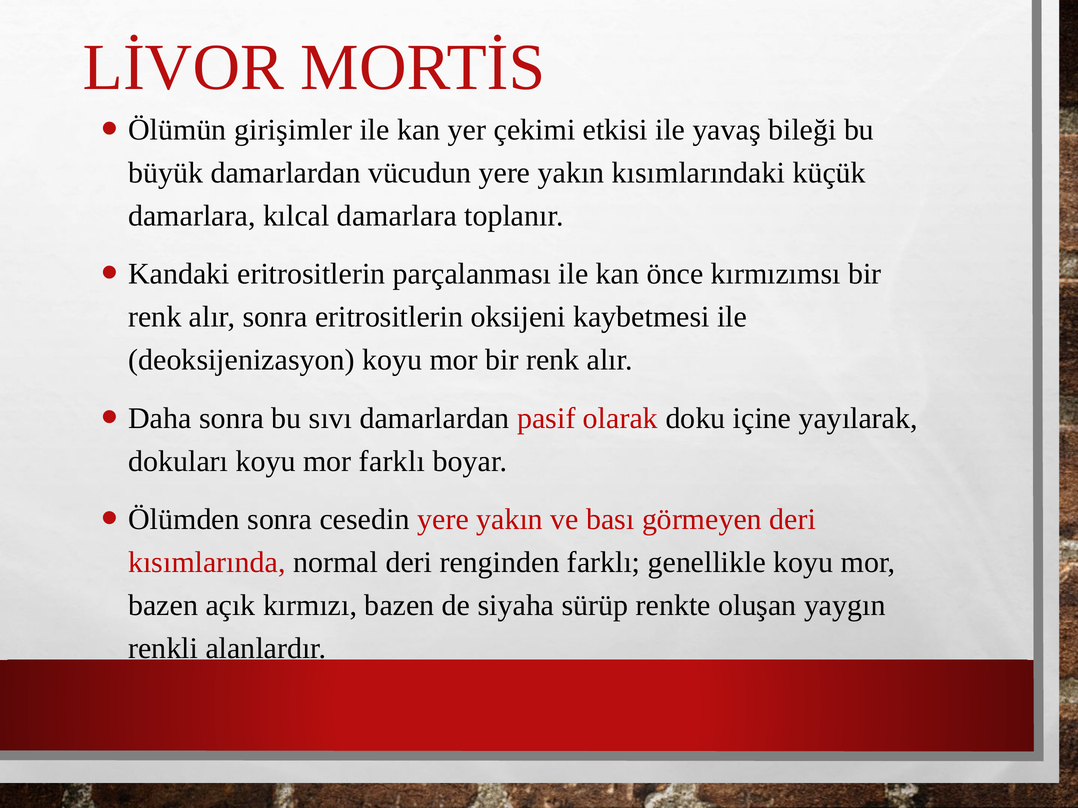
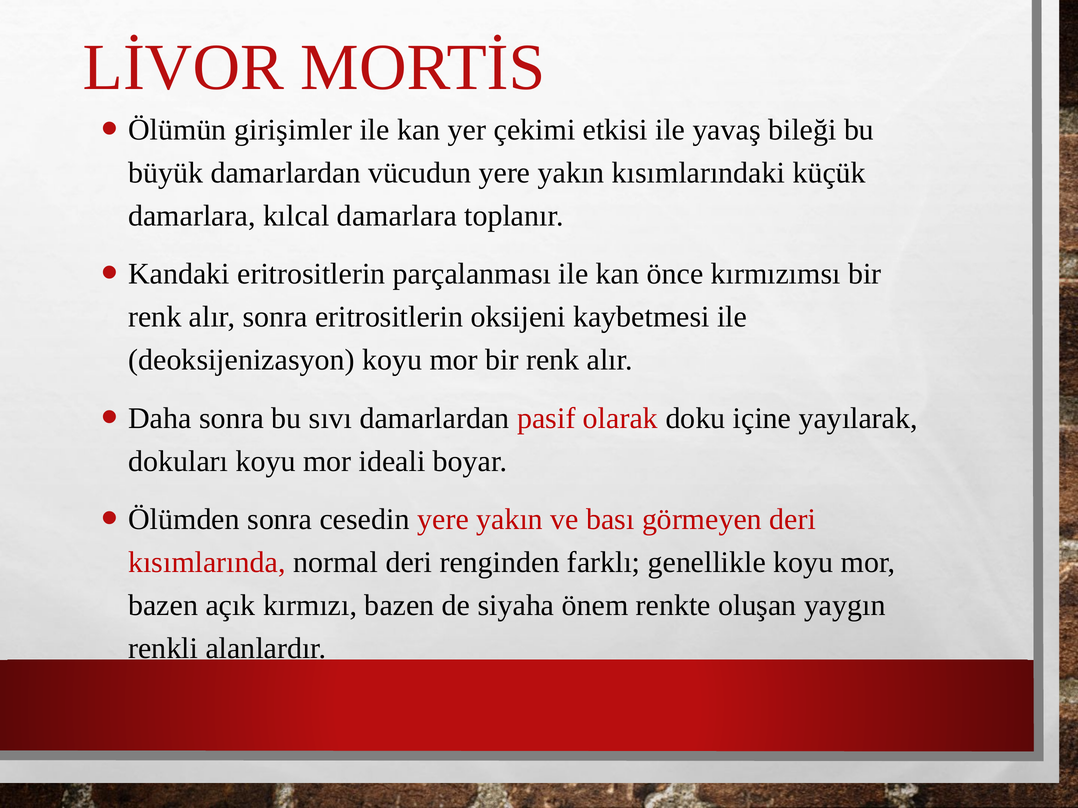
mor farklı: farklı -> ideali (392, 462)
sürüp: sürüp -> önem (595, 606)
